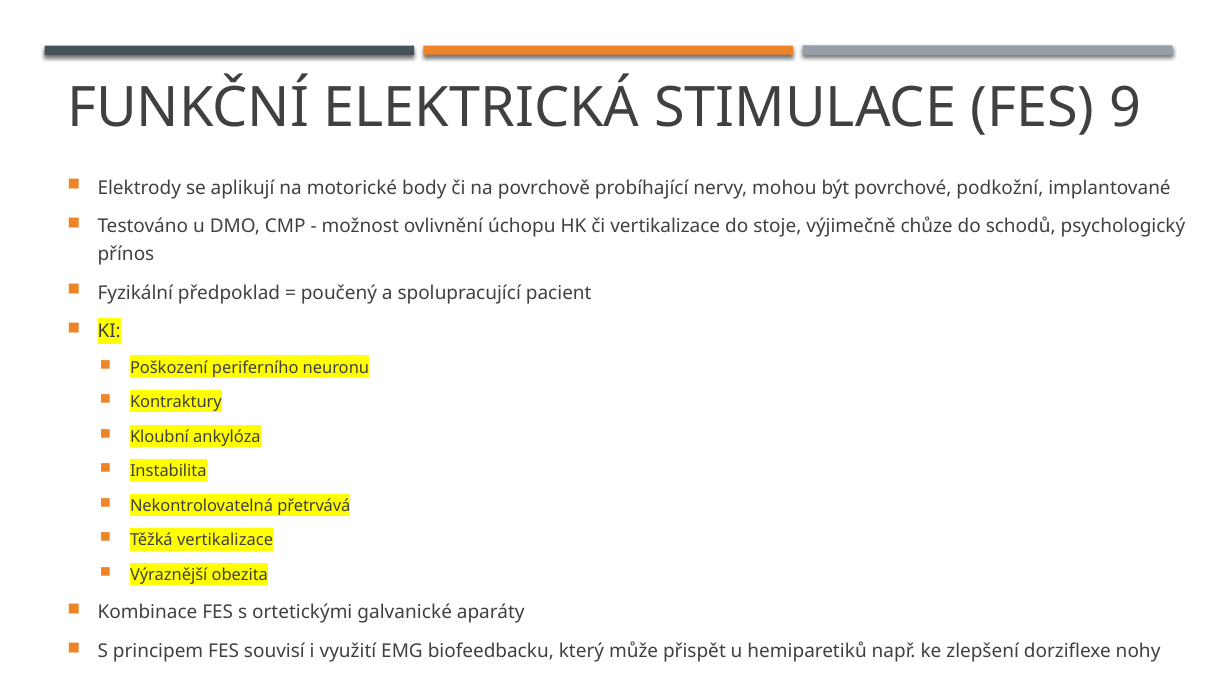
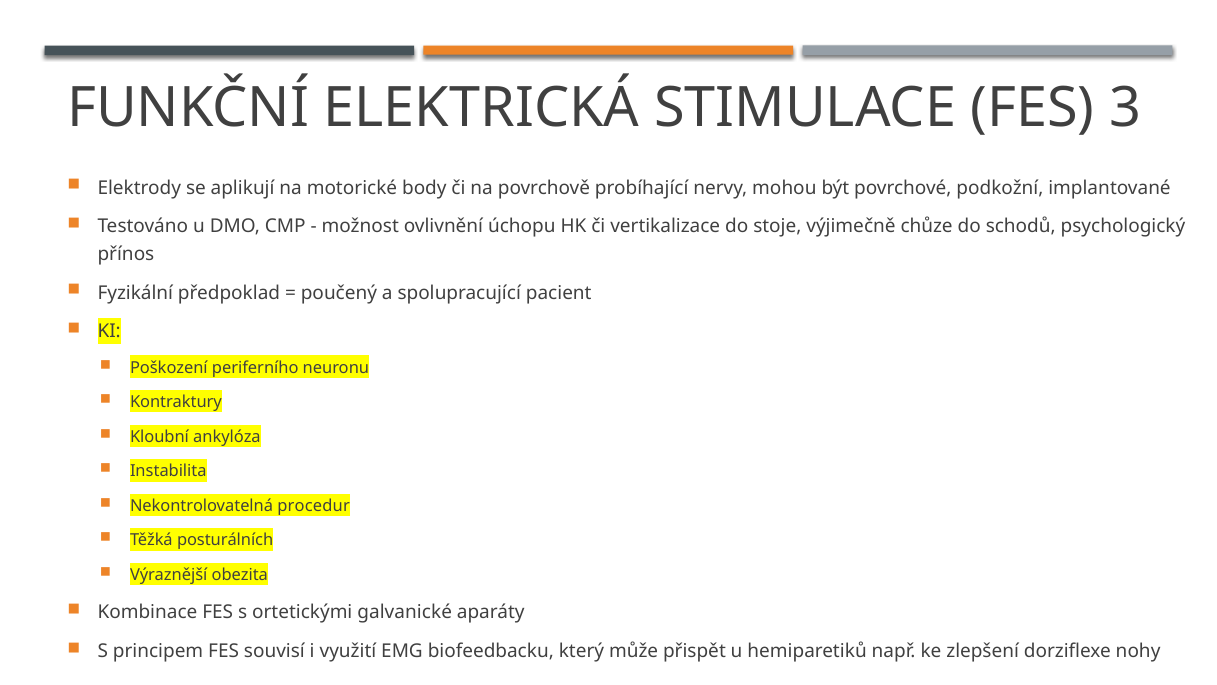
9: 9 -> 3 (1125, 108)
přetrvává: přetrvává -> procedur (314, 506)
Těžká vertikalizace: vertikalizace -> posturálních (225, 540)
